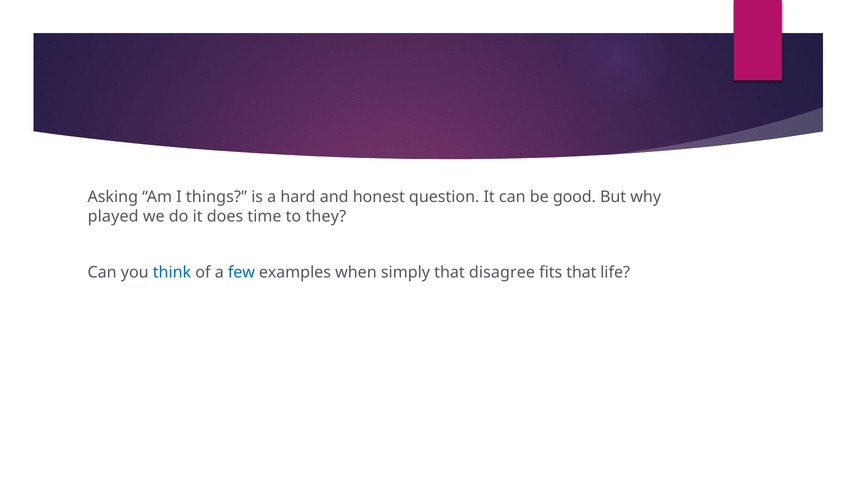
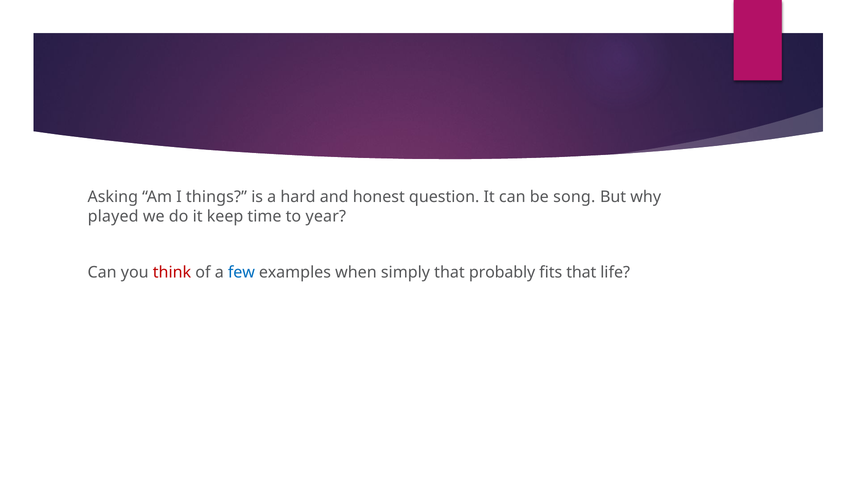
good: good -> song (574, 197)
does: does -> keep (225, 216)
they: they -> year (326, 216)
think colour: blue -> red (172, 273)
disagree: disagree -> probably (502, 273)
